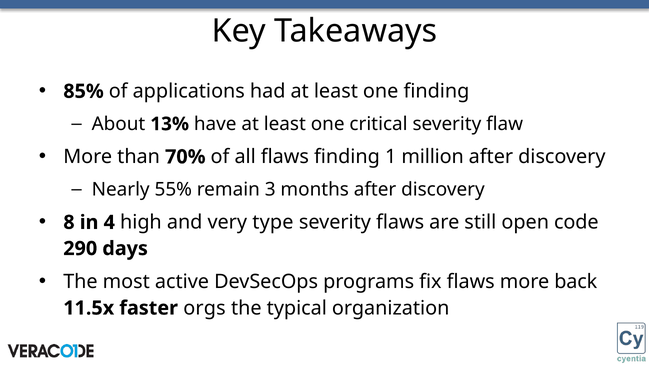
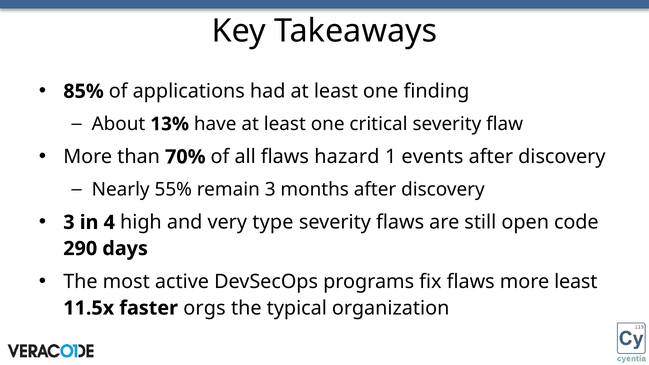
flaws finding: finding -> hazard (347, 157)
million: million -> events (432, 157)
8: 8 -> 3 (69, 222)
more back: back -> least (576, 282)
